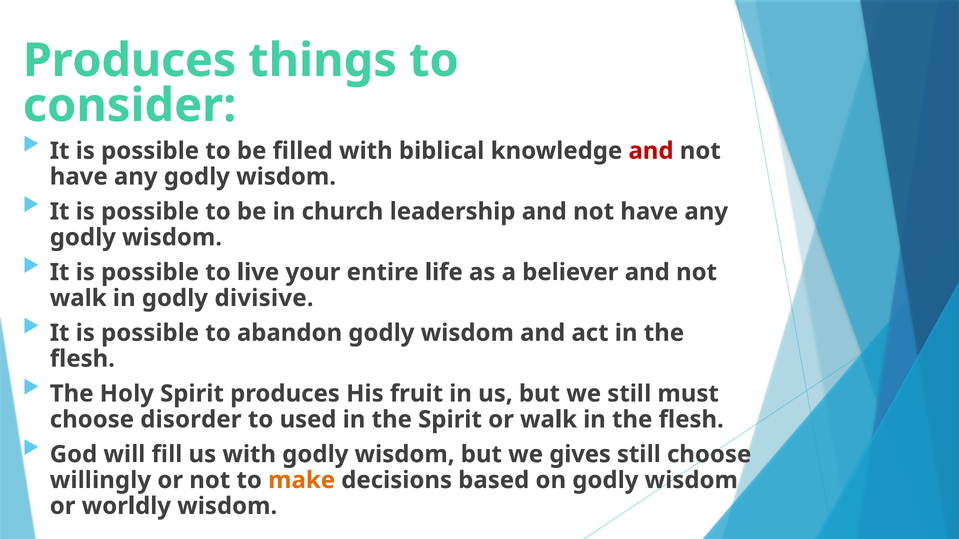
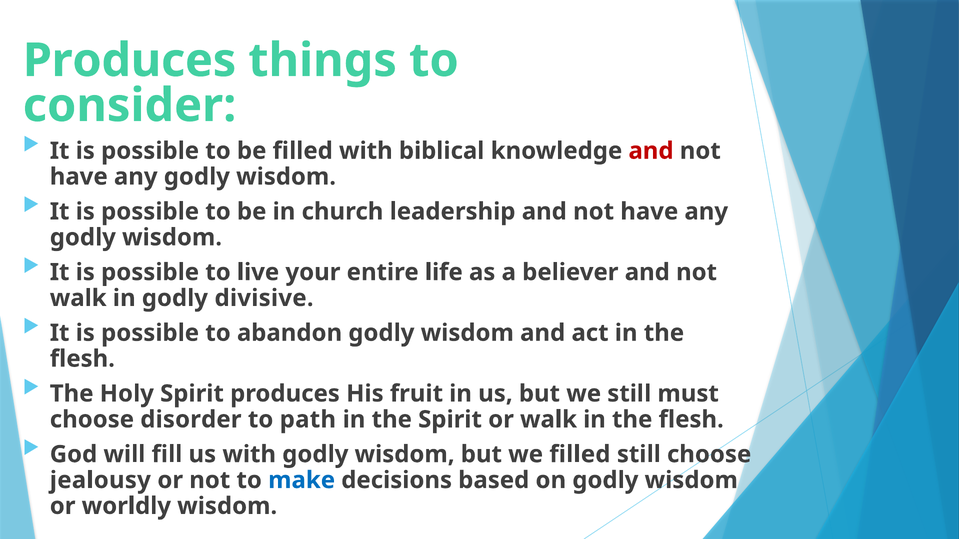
used: used -> path (308, 420)
we gives: gives -> filled (580, 455)
willingly: willingly -> jealousy (100, 481)
make colour: orange -> blue (302, 481)
